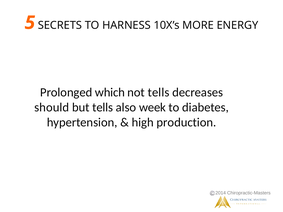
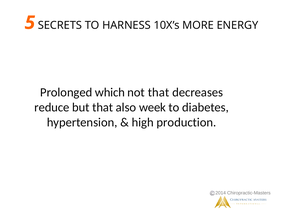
not tells: tells -> that (159, 92)
should: should -> reduce (52, 107)
but tells: tells -> that (103, 107)
